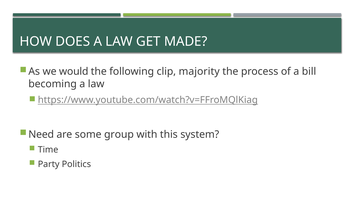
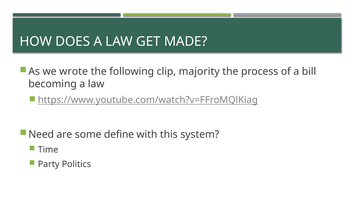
would: would -> wrote (74, 72)
group: group -> define (119, 134)
